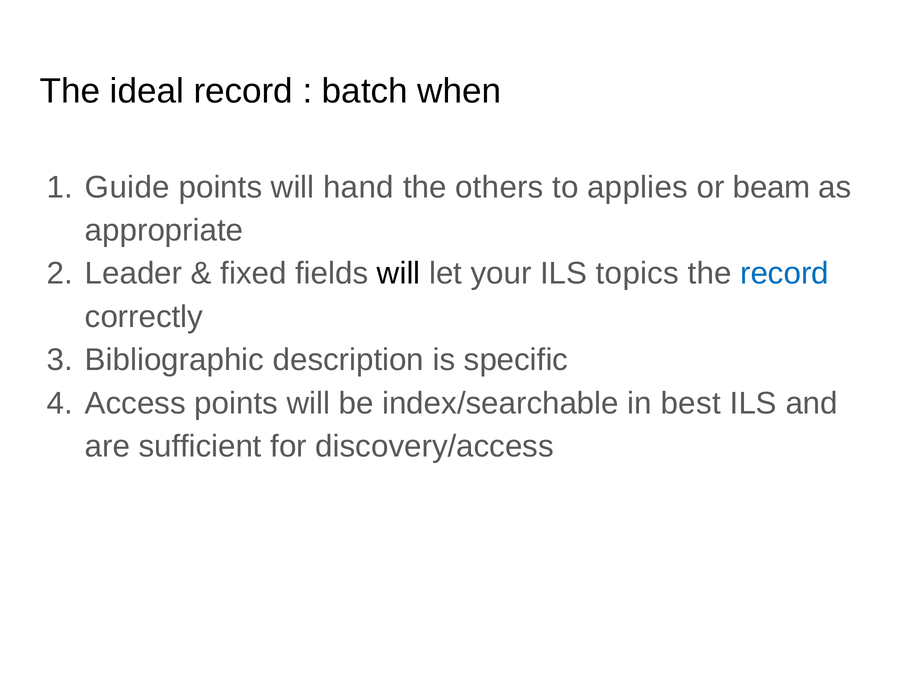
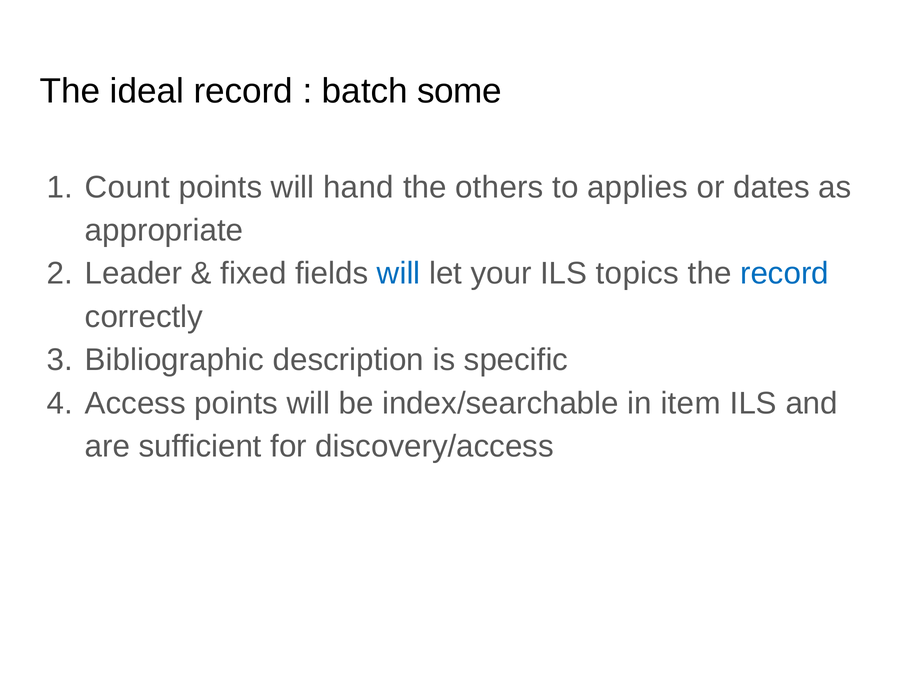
when: when -> some (460, 91)
Guide: Guide -> Count (127, 187)
beam: beam -> dates (772, 187)
will colour: black -> blue (399, 274)
best: best -> item (691, 403)
